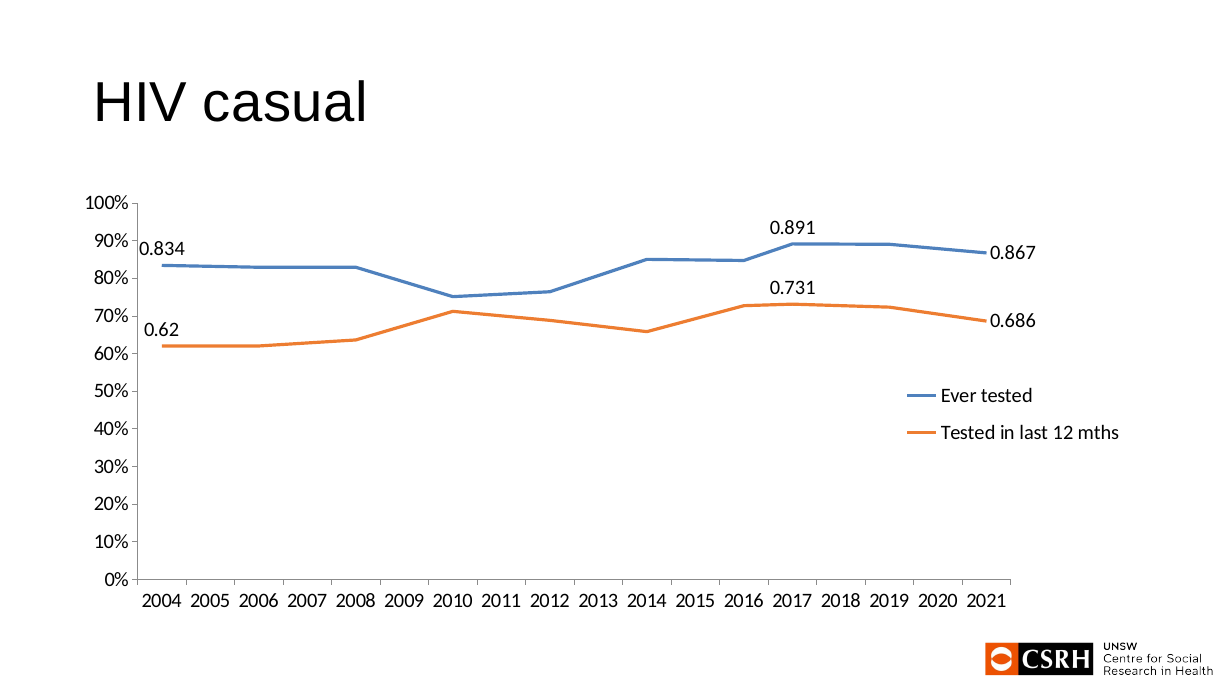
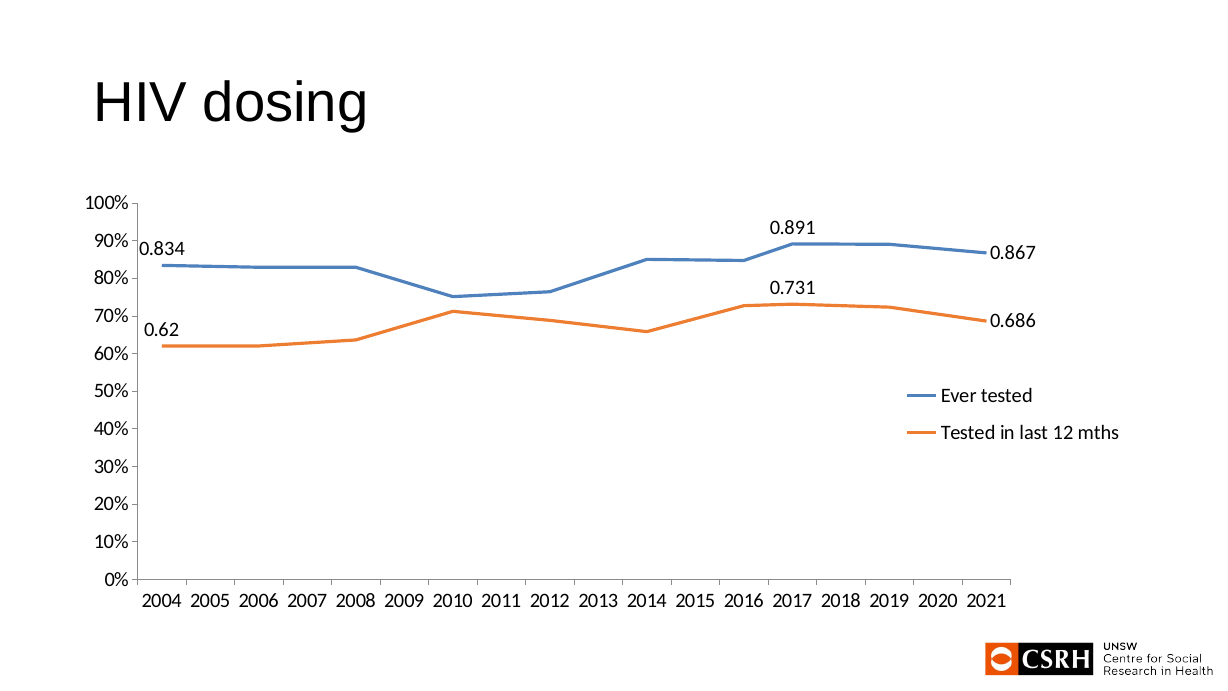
casual: casual -> dosing (286, 103)
